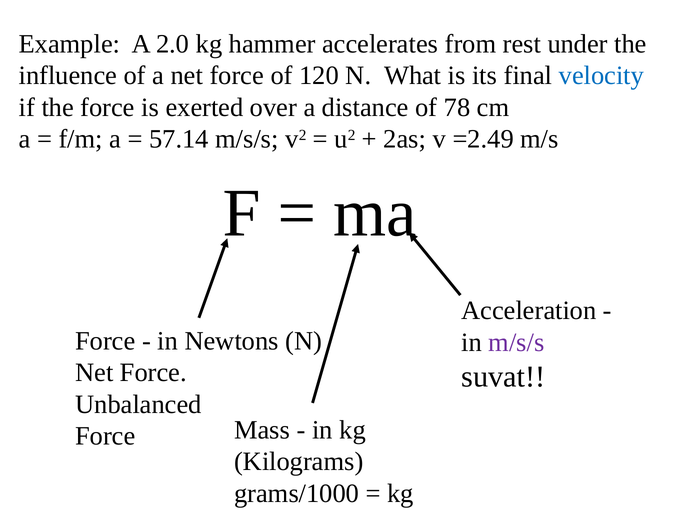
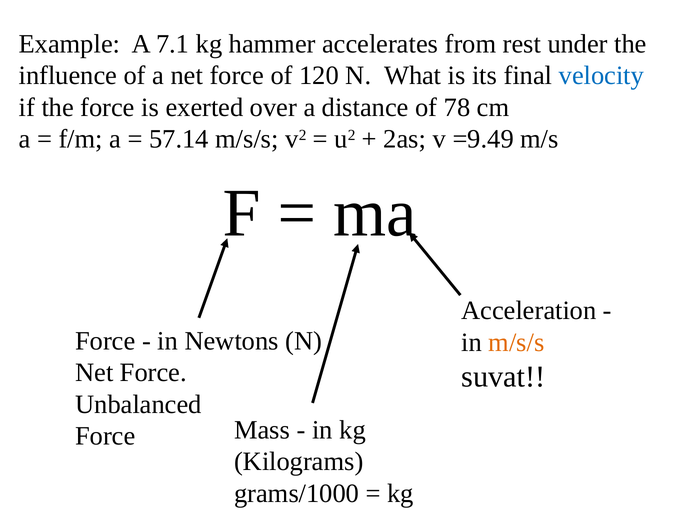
2.0: 2.0 -> 7.1 (173, 44)
=2.49: =2.49 -> =9.49 (483, 139)
m/s/s colour: purple -> orange (516, 343)
